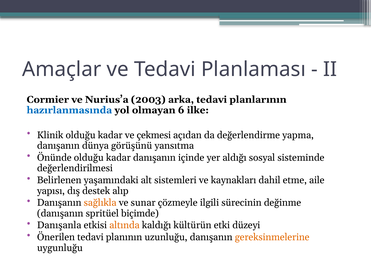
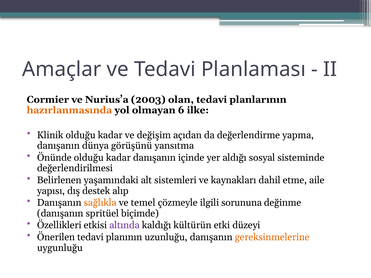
arka: arka -> olan (181, 100)
hazırlanmasında colour: blue -> orange (69, 110)
çekmesi: çekmesi -> değişim (154, 135)
sunar: sunar -> temel (143, 203)
sürecinin: sürecinin -> sorununa (242, 203)
Danışanla: Danışanla -> Özellikleri (59, 225)
altında colour: orange -> purple (124, 225)
